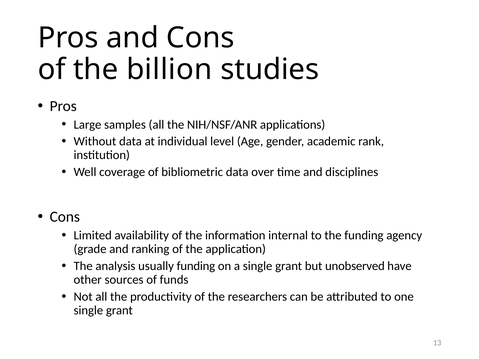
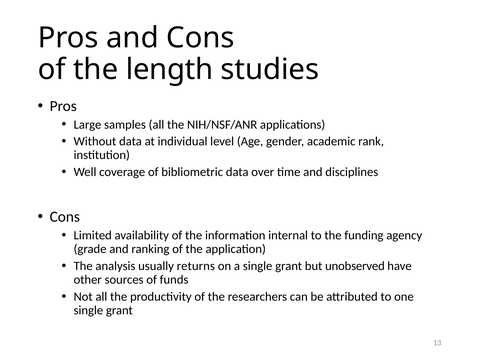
billion: billion -> length (170, 69)
usually funding: funding -> returns (196, 266)
